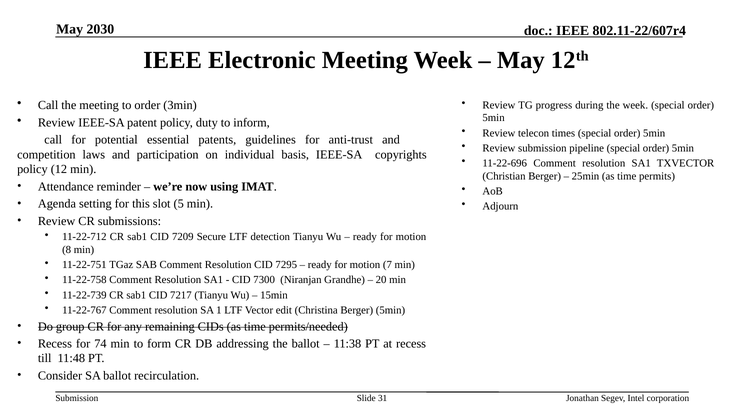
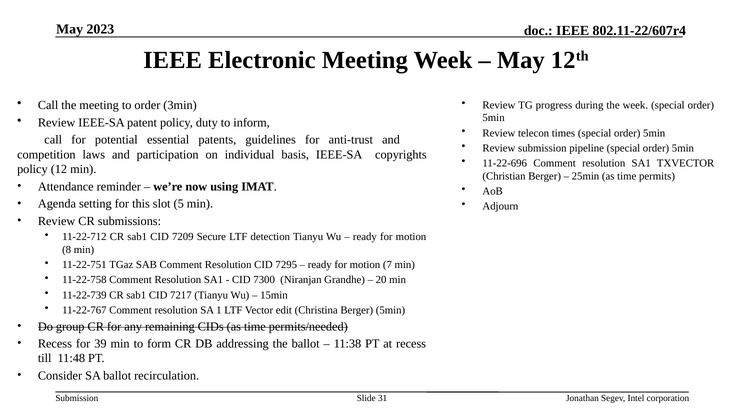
2030: 2030 -> 2023 (100, 29)
74: 74 -> 39 (100, 344)
